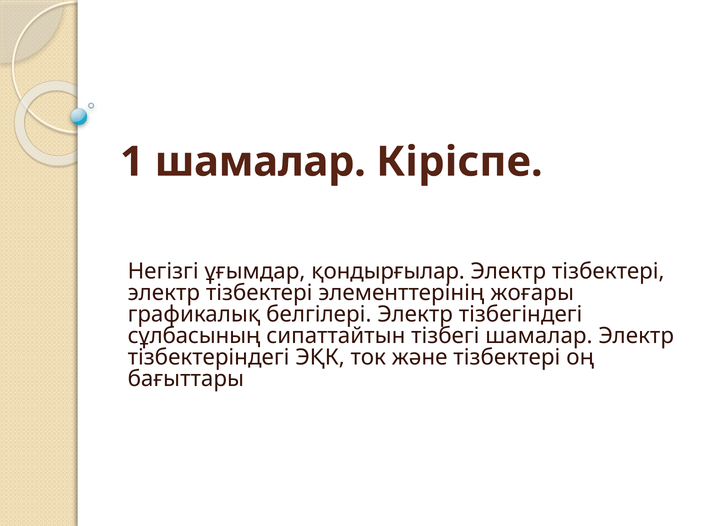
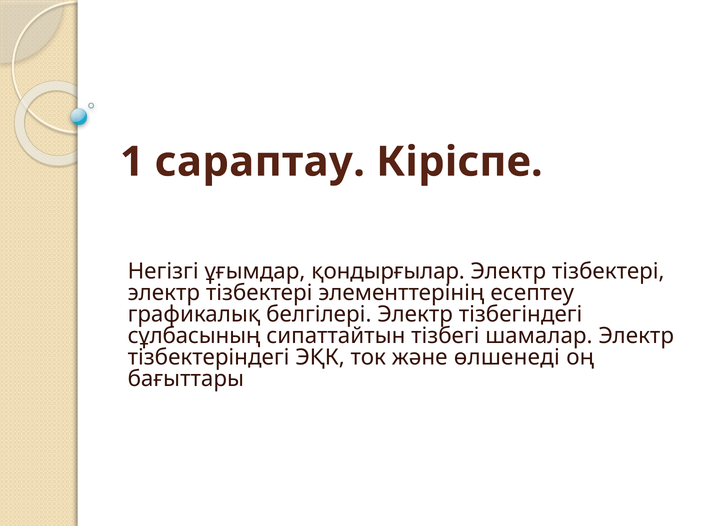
1 шамалар: шамалар -> сараптау (260, 162)
жоғары: жоғары -> есептеу (532, 293)
және тізбектері: тізбектері -> өлшенеді (507, 357)
